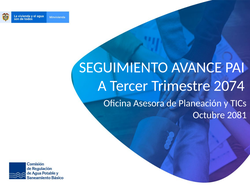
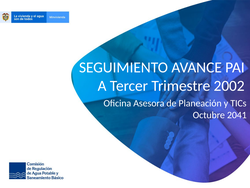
2074: 2074 -> 2002 (229, 86)
2081: 2081 -> 2041 (237, 115)
